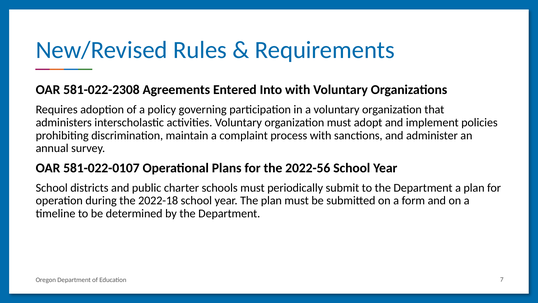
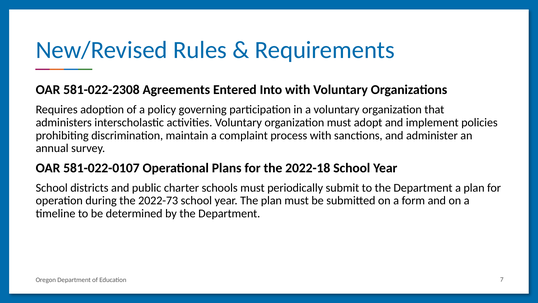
2022-56: 2022-56 -> 2022-18 (308, 168)
2022-18: 2022-18 -> 2022-73 (158, 200)
